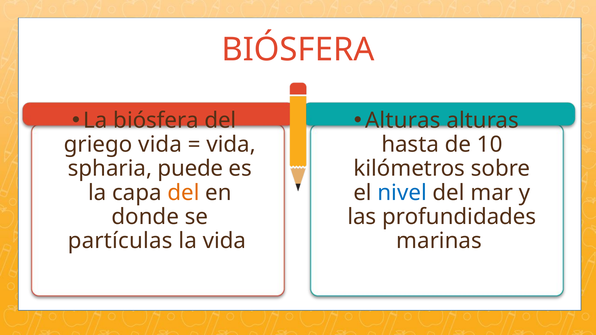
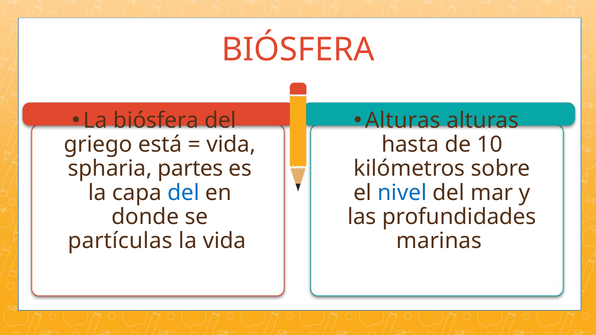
griego vida: vida -> está (160, 145)
puede: puede -> partes (190, 169)
del colour: orange -> blue (183, 193)
